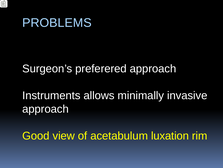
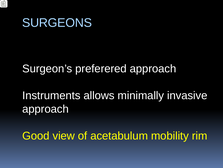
PROBLEMS: PROBLEMS -> SURGEONS (57, 23)
luxation: luxation -> mobility (170, 135)
